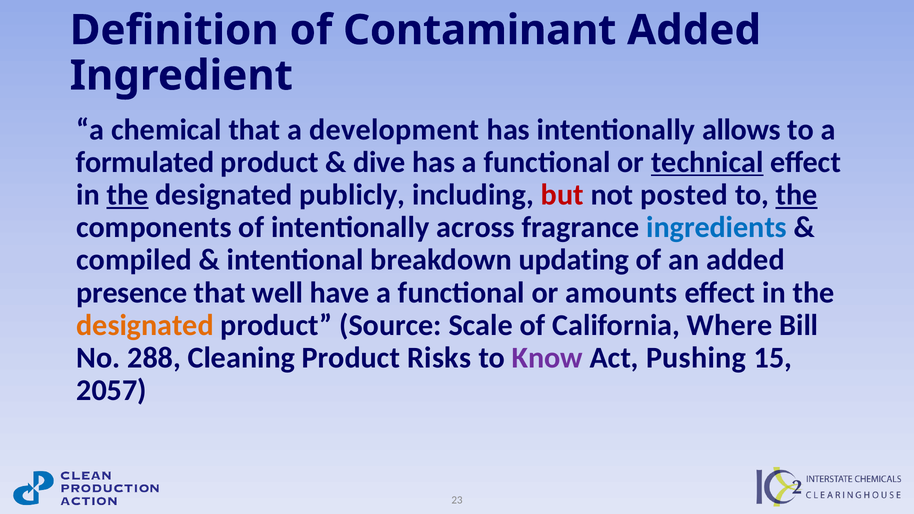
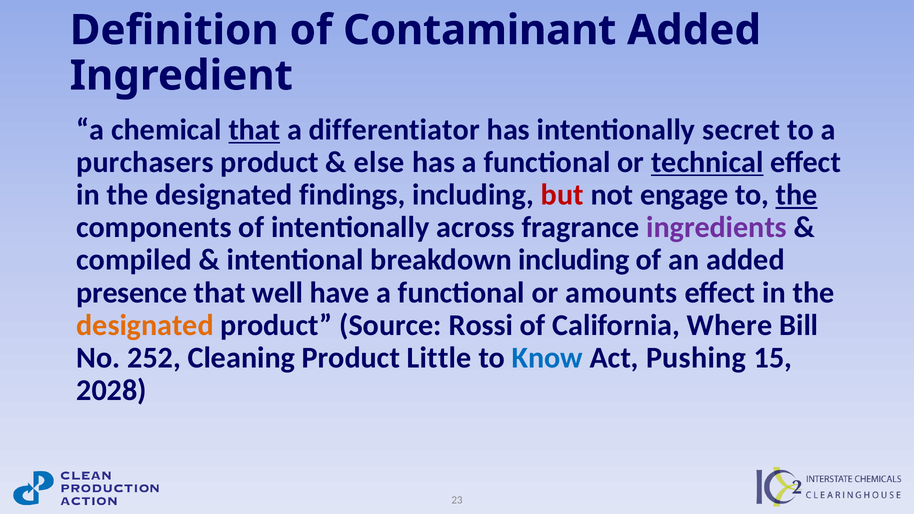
that underline: none -> present (254, 130)
development: development -> differentiator (394, 130)
allows: allows -> secret (741, 130)
formulated: formulated -> purchasers (145, 162)
dive: dive -> else (379, 162)
the underline: present -> none (128, 195)
publicly: publicly -> findings (352, 195)
posted: posted -> engage (684, 195)
ingredients colour: blue -> purple (717, 228)
breakdown updating: updating -> including (574, 260)
Scale: Scale -> Rossi (481, 325)
288: 288 -> 252 (154, 358)
Risks: Risks -> Little (439, 358)
Know colour: purple -> blue (547, 358)
2057: 2057 -> 2028 (112, 390)
